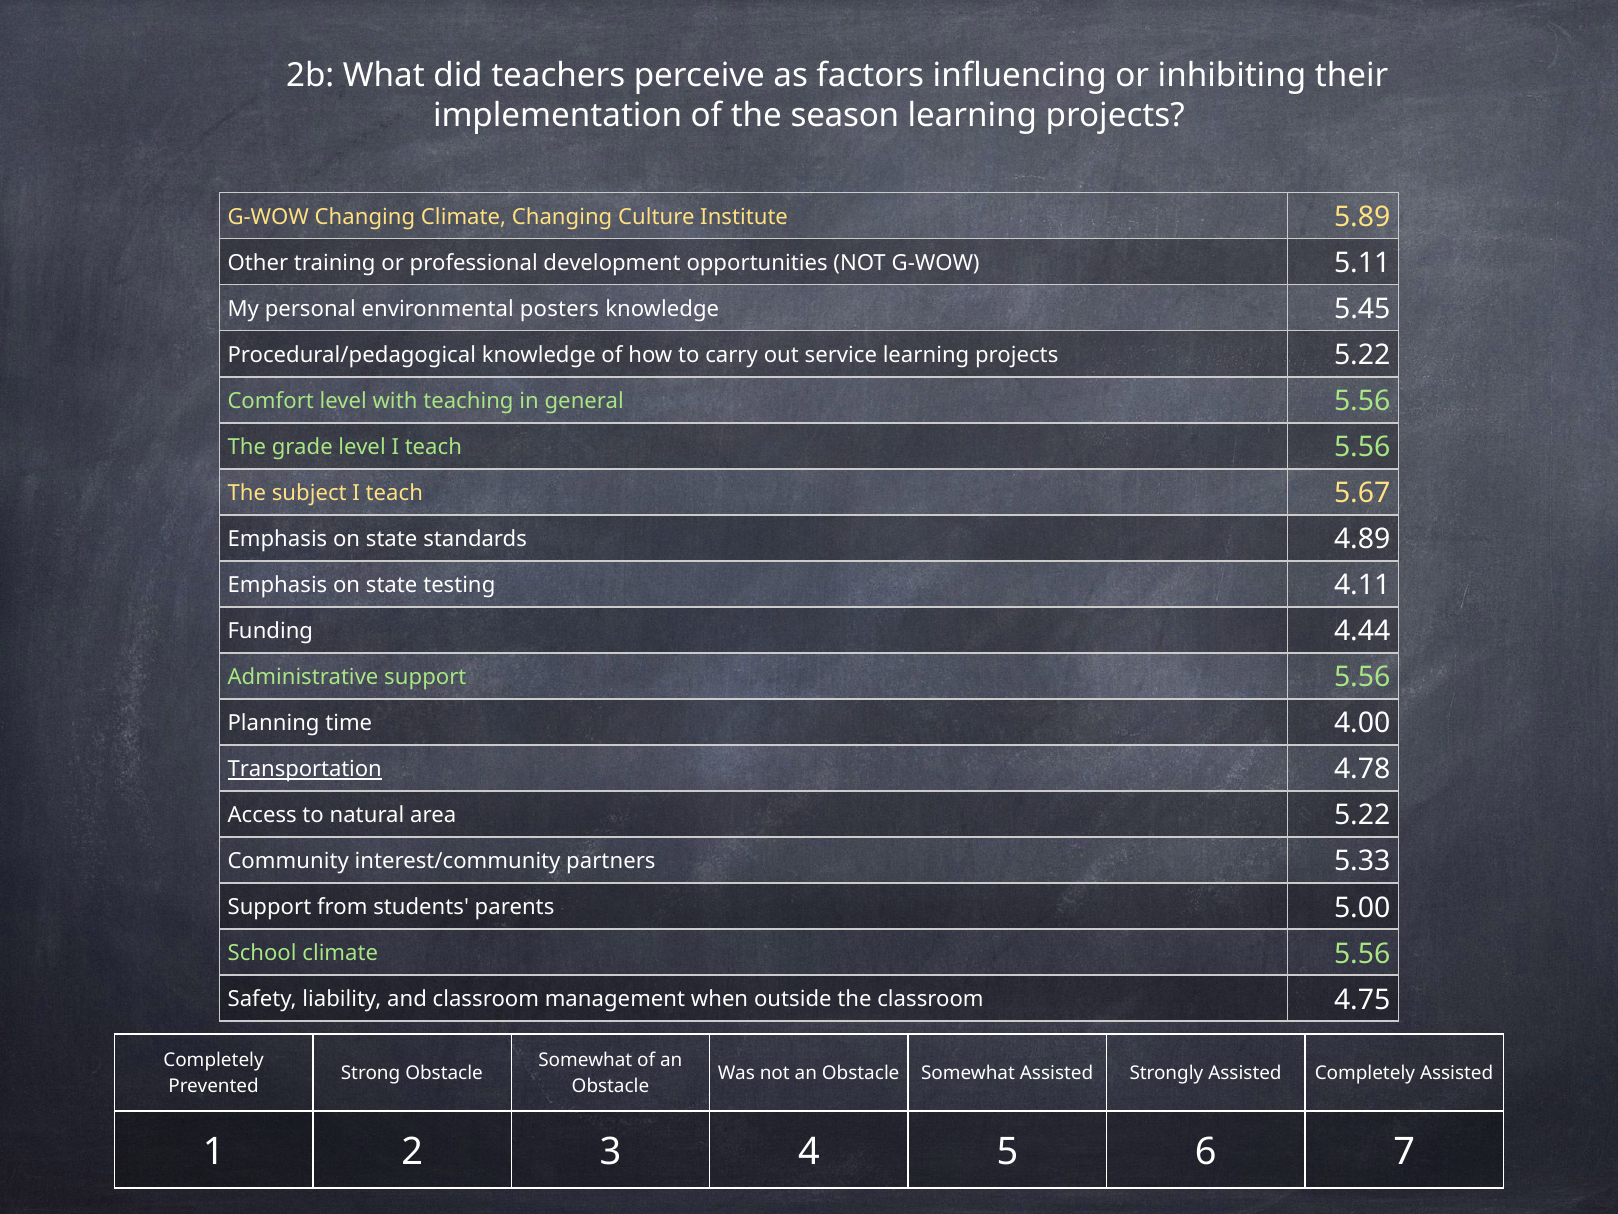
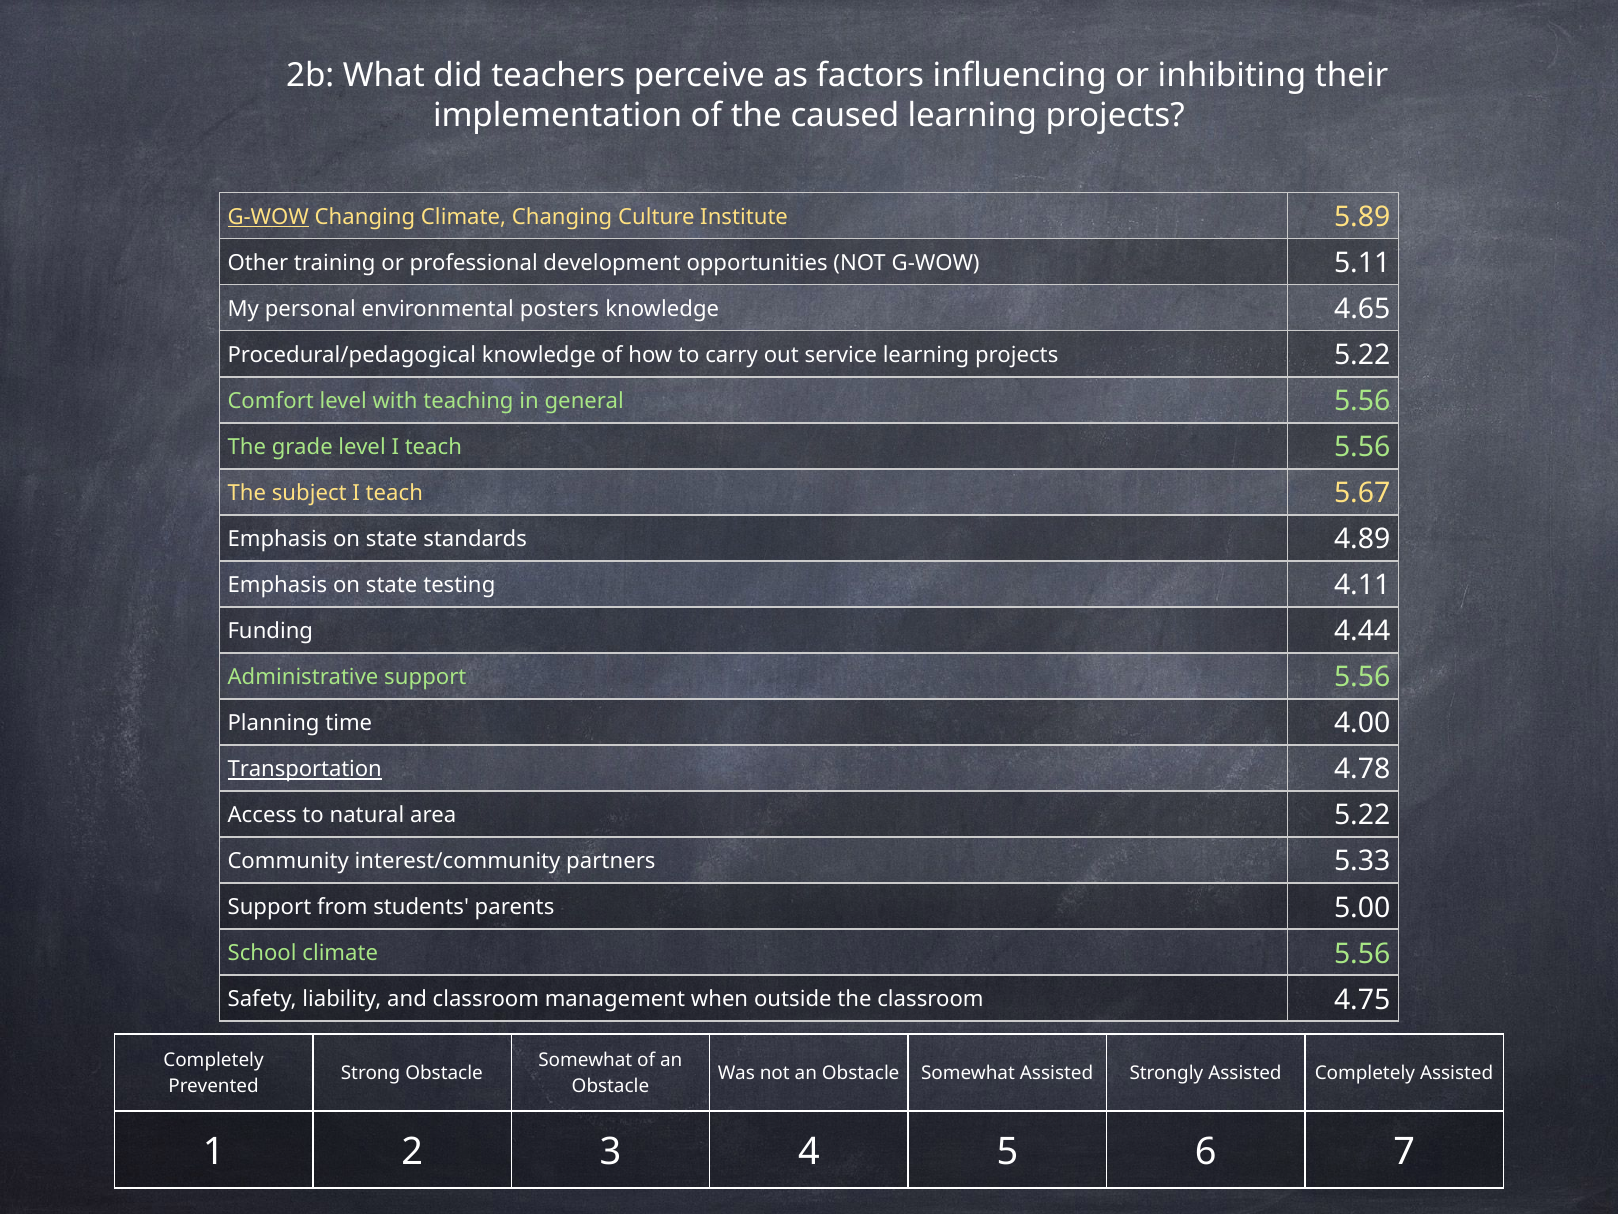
season: season -> caused (845, 115)
G-WOW underline: none -> present (268, 217)
5.45: 5.45 -> 4.65 (1362, 309)
